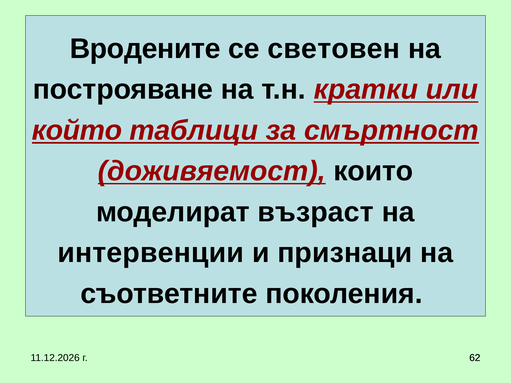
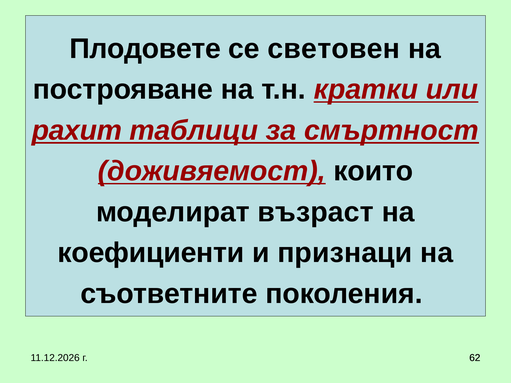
Вродените: Вродените -> Плодовете (145, 49)
който: който -> рахит (77, 130)
интервенции: интервенции -> коефициенти (151, 253)
